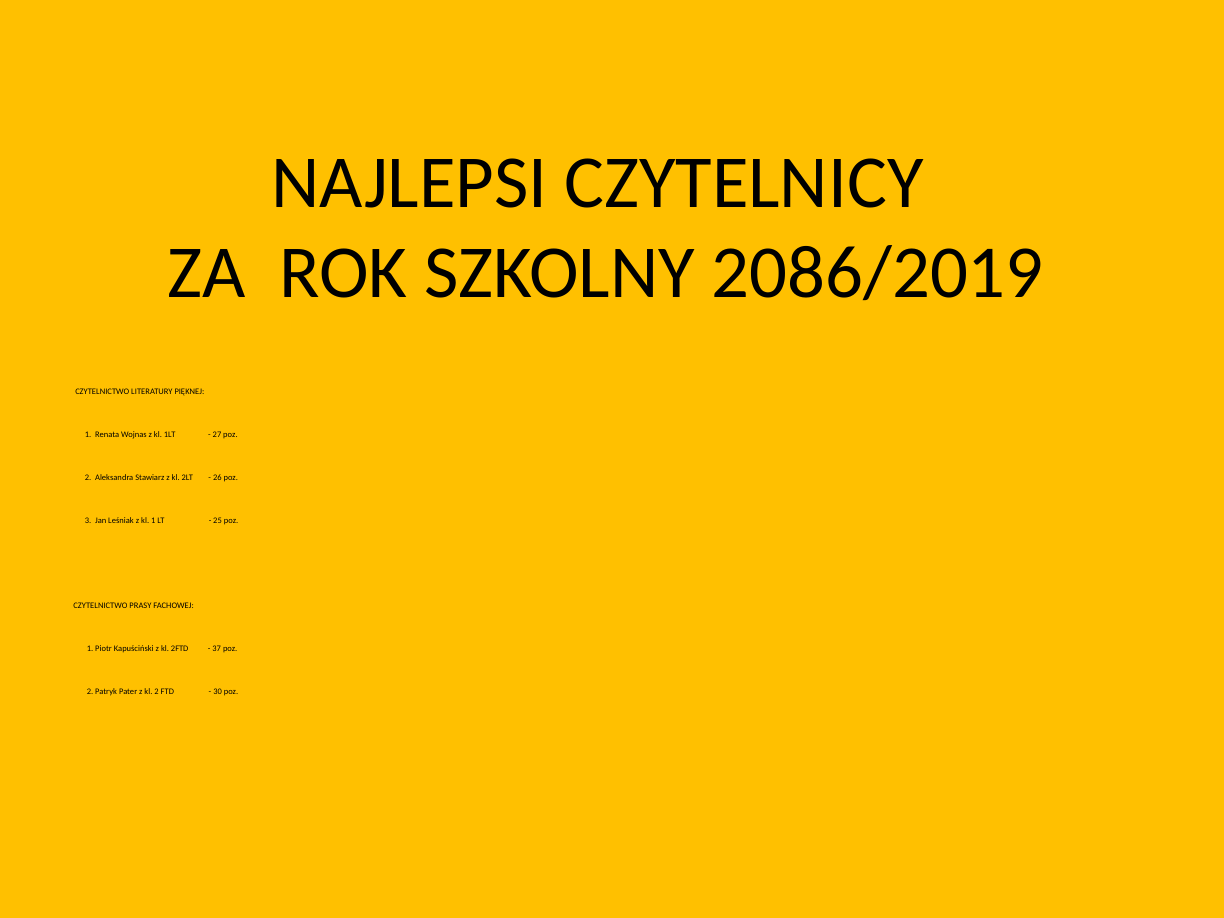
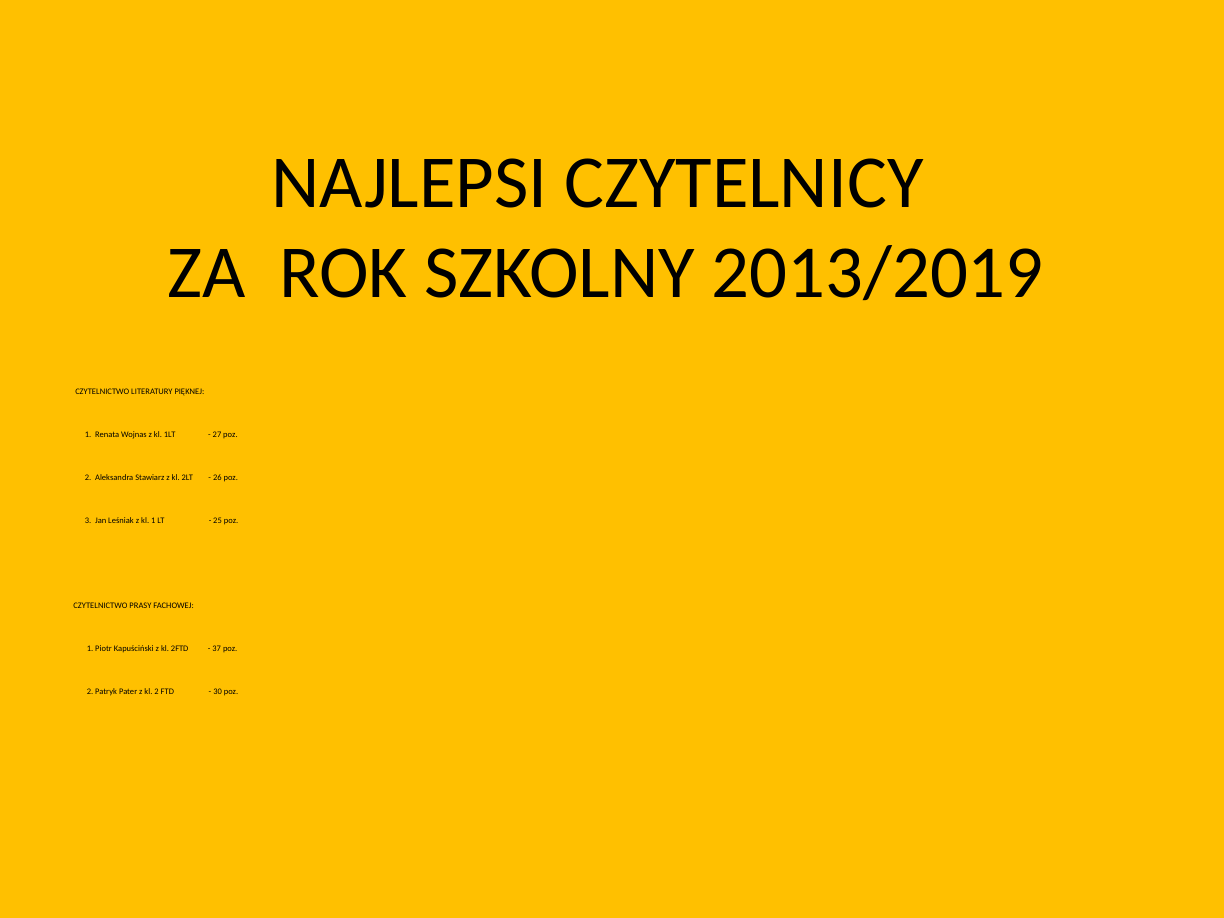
2086/2019: 2086/2019 -> 2013/2019 (878, 273)
